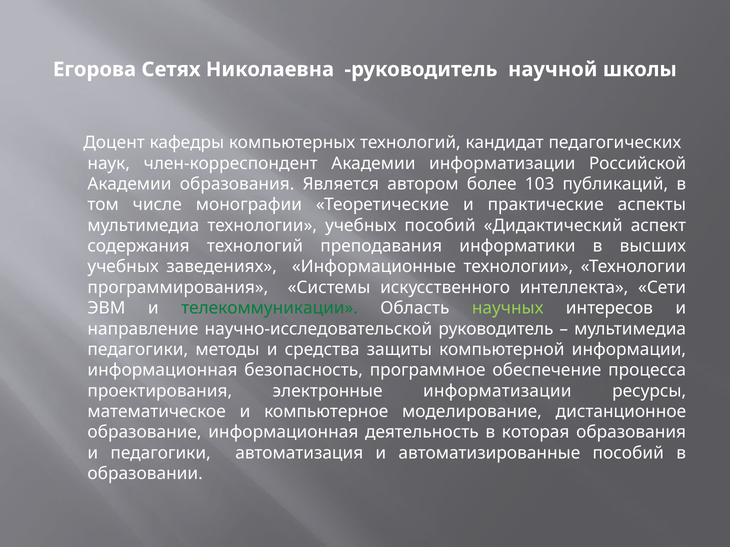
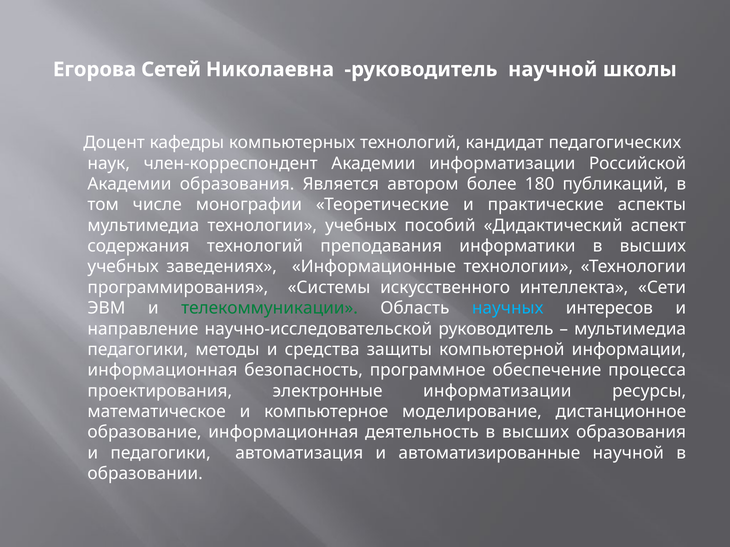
Сетях: Сетях -> Сетей (171, 70)
103: 103 -> 180 (540, 184)
научных colour: light green -> light blue (508, 308)
деятельность в которая: которая -> высших (536, 433)
автоматизированные пособий: пособий -> научной (628, 453)
